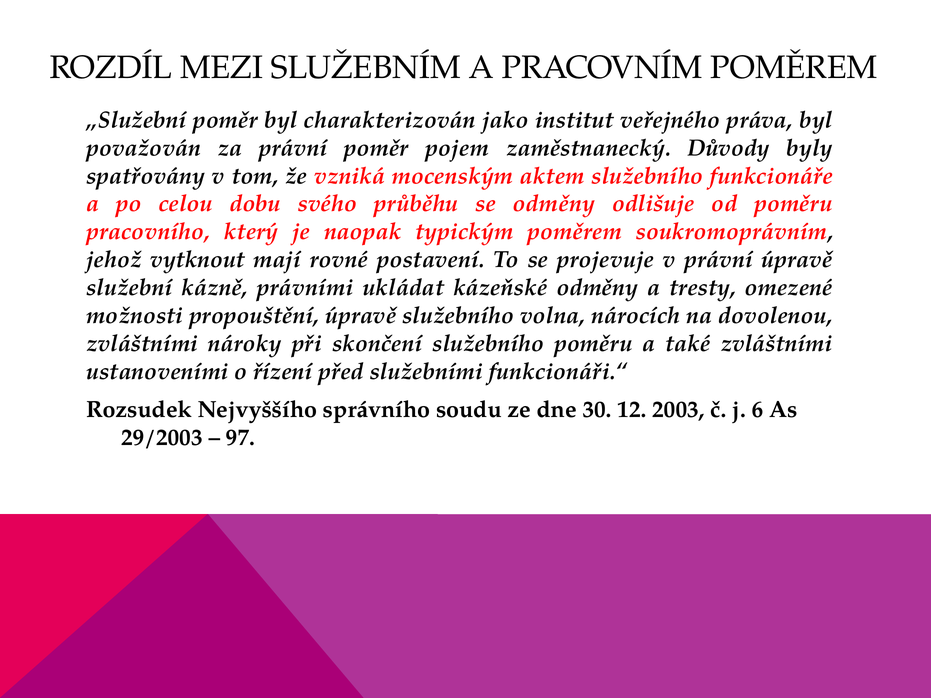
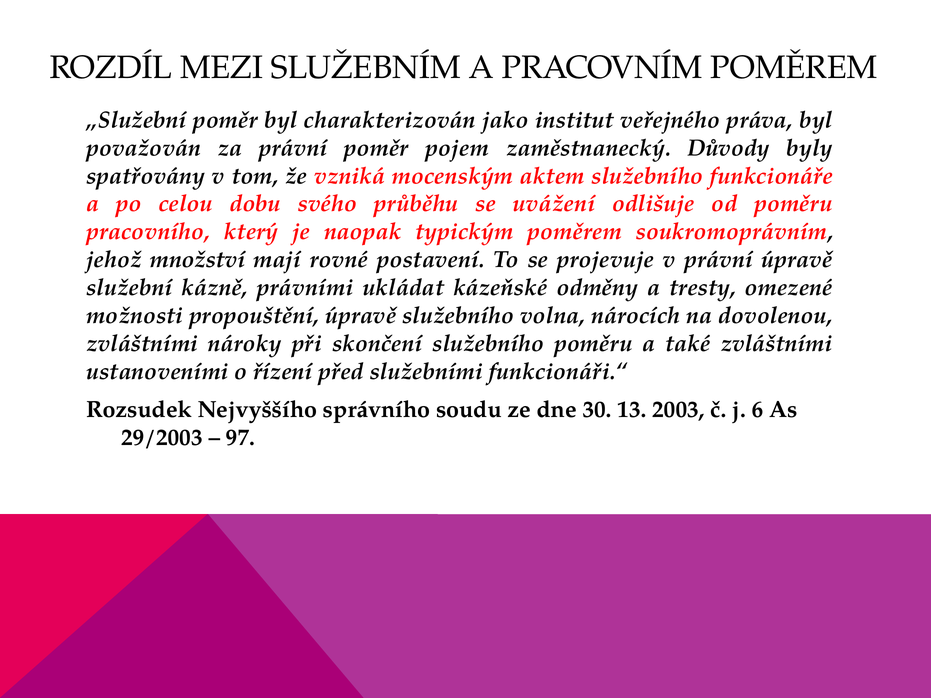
se odměny: odměny -> uvážení (554, 204)
vytknout: vytknout -> množství (198, 260)
12: 12 -> 13 (632, 410)
